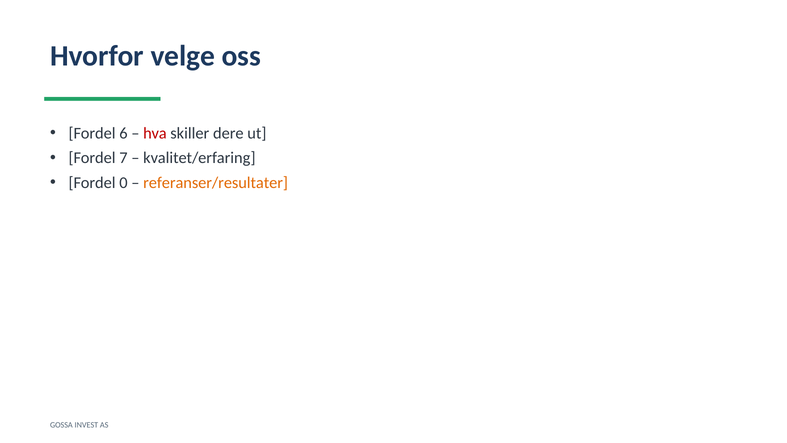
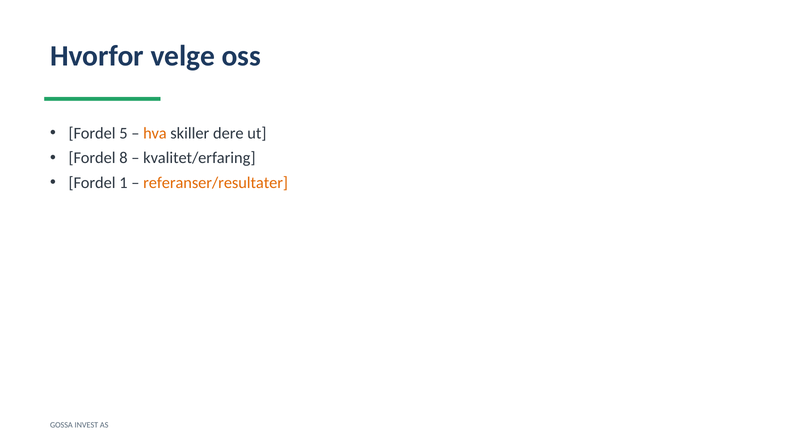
6: 6 -> 5 (123, 133)
hva colour: red -> orange (155, 133)
7: 7 -> 8 (123, 158)
0: 0 -> 1 (123, 183)
